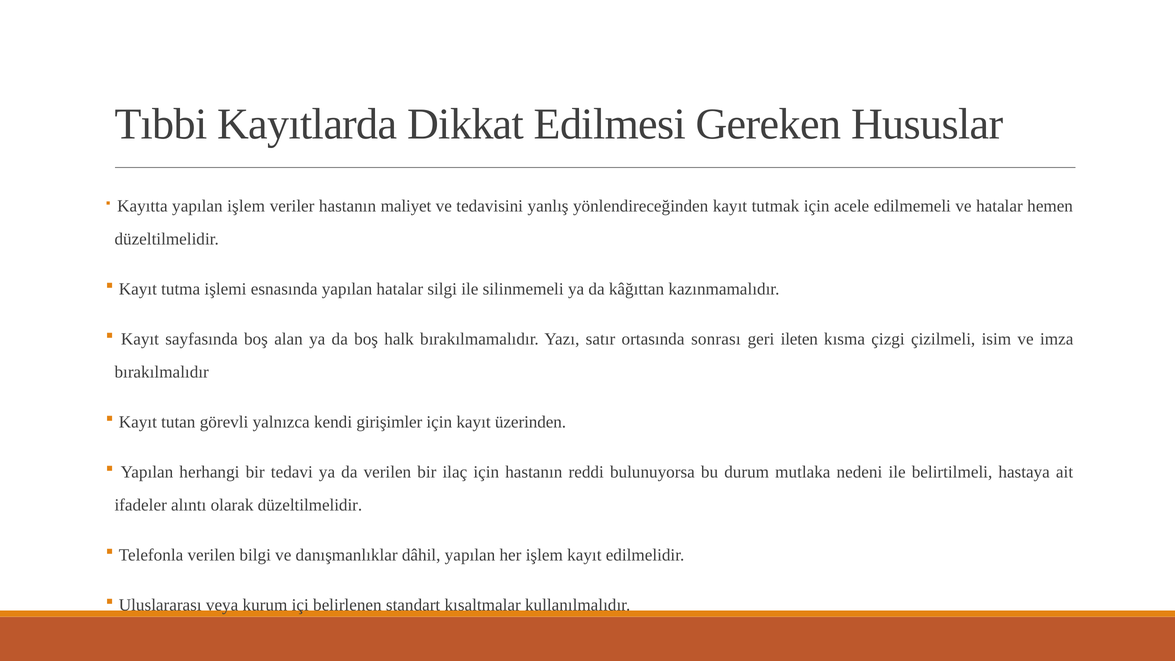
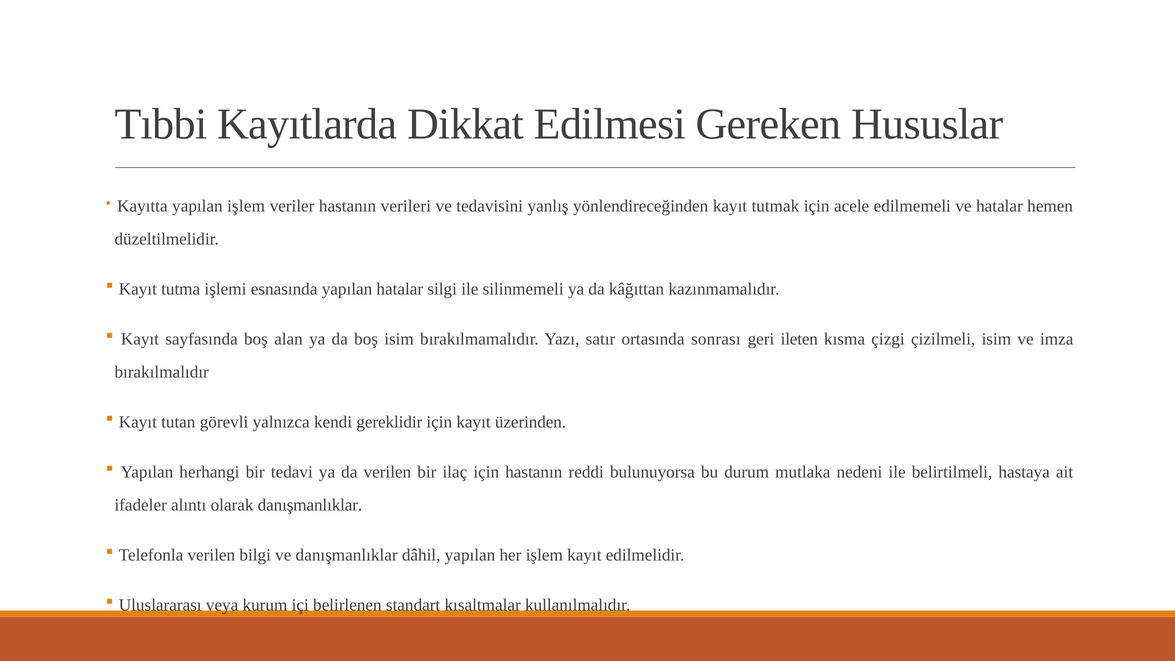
maliyet: maliyet -> verileri (406, 206)
boş halk: halk -> isim (399, 339)
girişimler: girişimler -> gereklidir (389, 422)
olarak düzeltilmelidir: düzeltilmelidir -> danışmanlıklar (310, 505)
